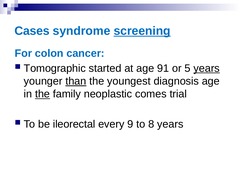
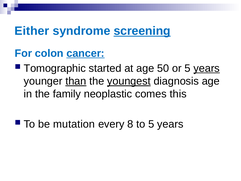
Cases: Cases -> Either (32, 31)
cancer underline: none -> present (86, 53)
91: 91 -> 50 (163, 68)
youngest underline: none -> present (129, 81)
the underline: present -> none (43, 94)
trial: trial -> this (178, 94)
ileorectal: ileorectal -> mutation (74, 124)
9: 9 -> 8 (130, 124)
to 8: 8 -> 5 (151, 124)
